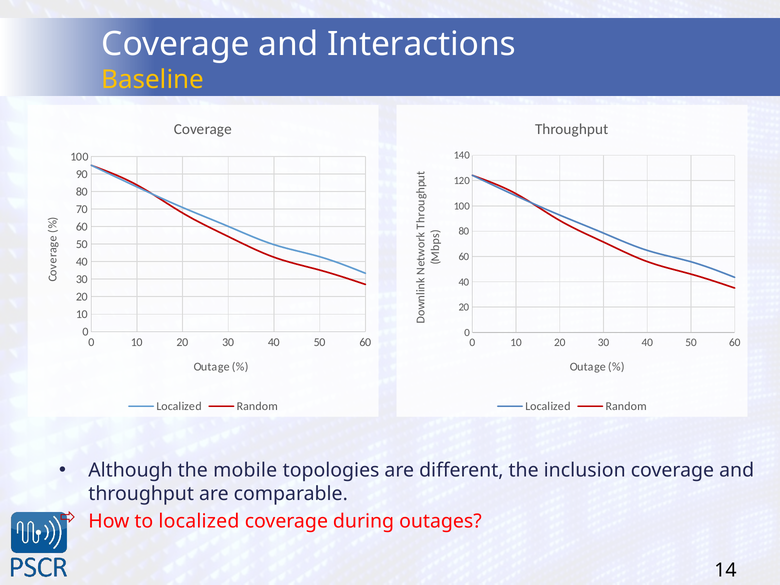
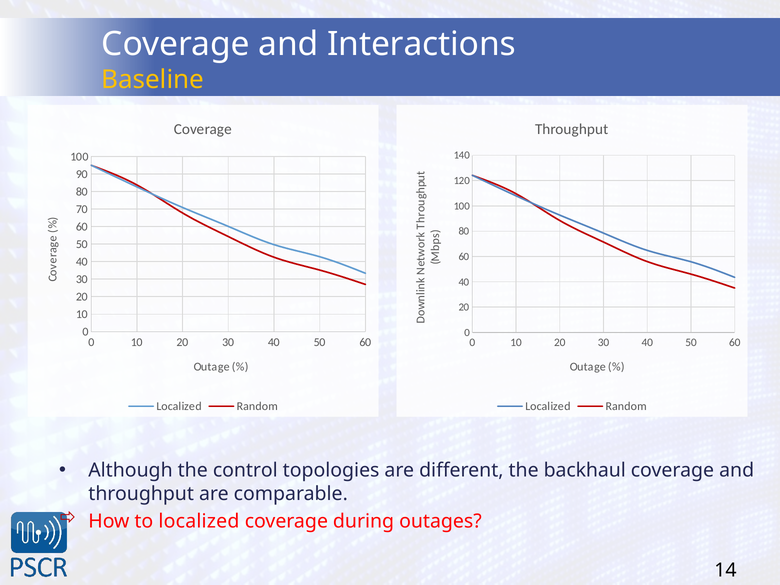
mobile: mobile -> control (245, 471)
inclusion: inclusion -> backhaul (585, 471)
